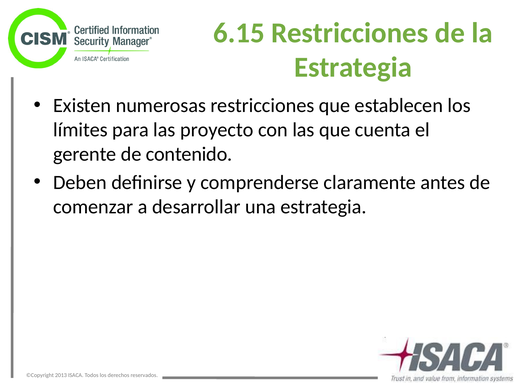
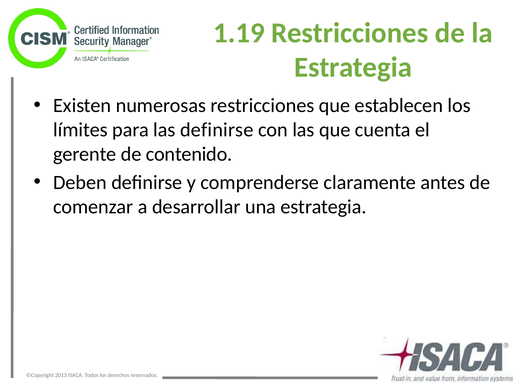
6.15: 6.15 -> 1.19 (239, 33)
las proyecto: proyecto -> definirse (217, 130)
